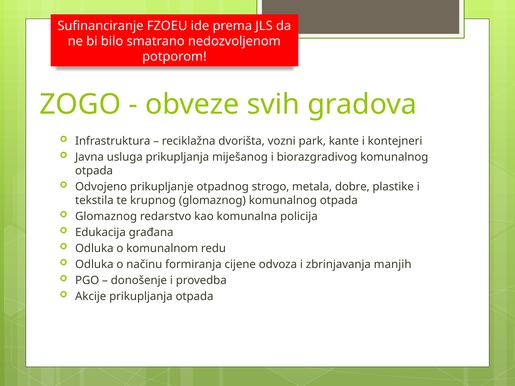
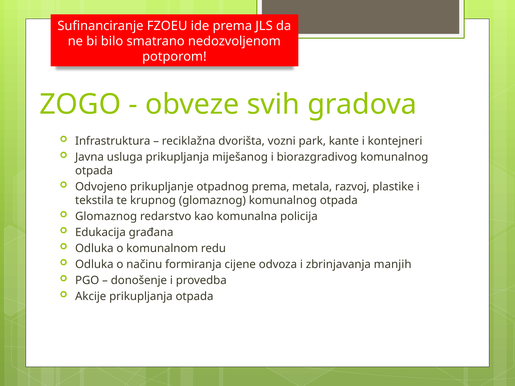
otpadnog strogo: strogo -> prema (271, 187)
dobre: dobre -> razvoj (352, 187)
